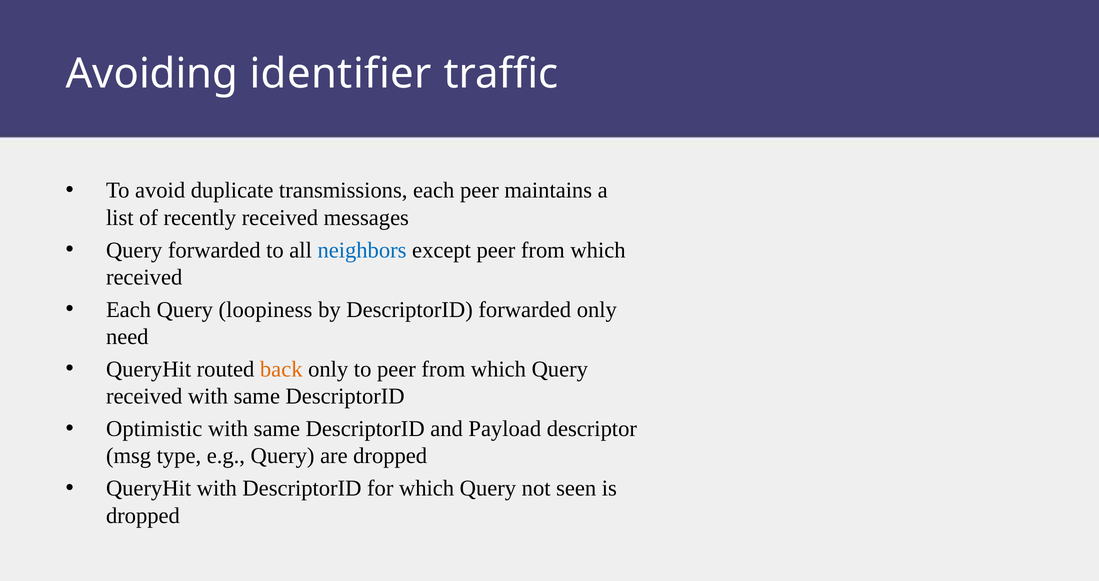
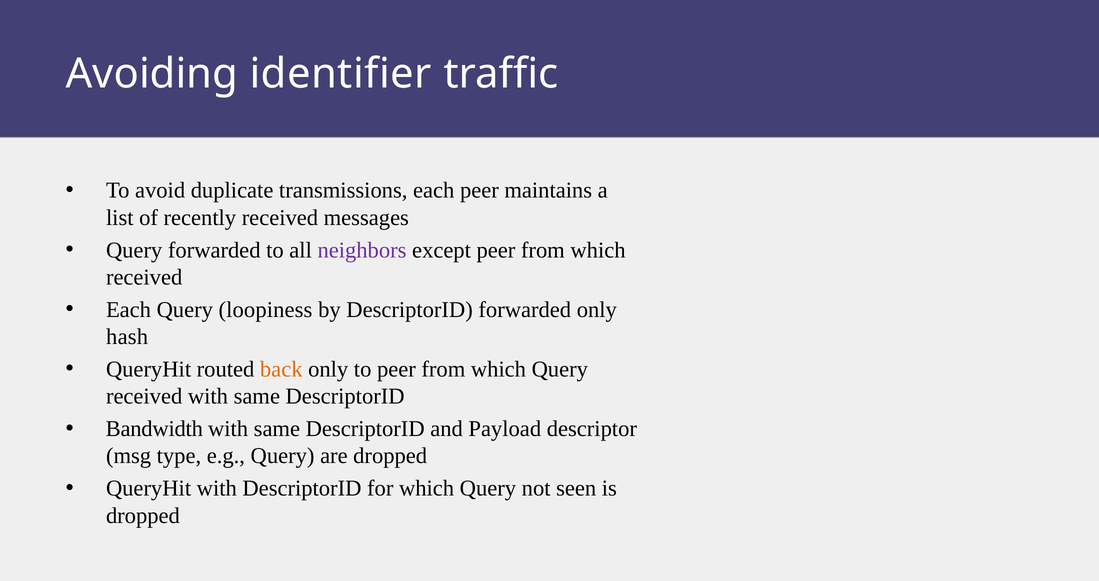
neighbors colour: blue -> purple (362, 250)
need: need -> hash (127, 337)
Optimistic: Optimistic -> Bandwidth (154, 428)
